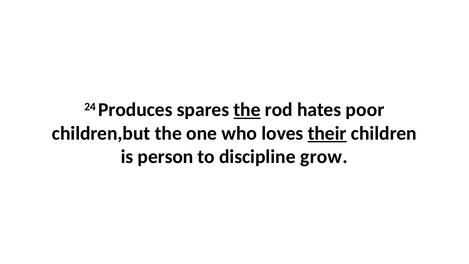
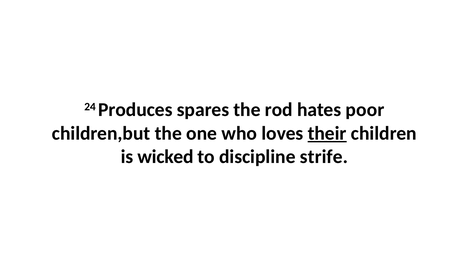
the underline: present -> none (247, 110)
person: person -> wicked (166, 157)
grow: grow -> strife (324, 157)
